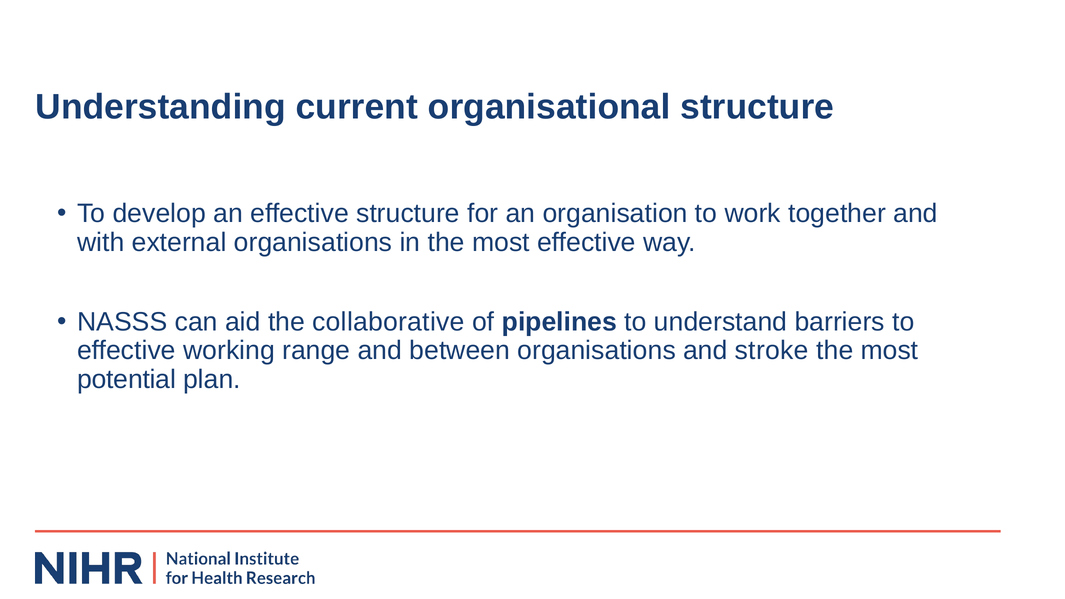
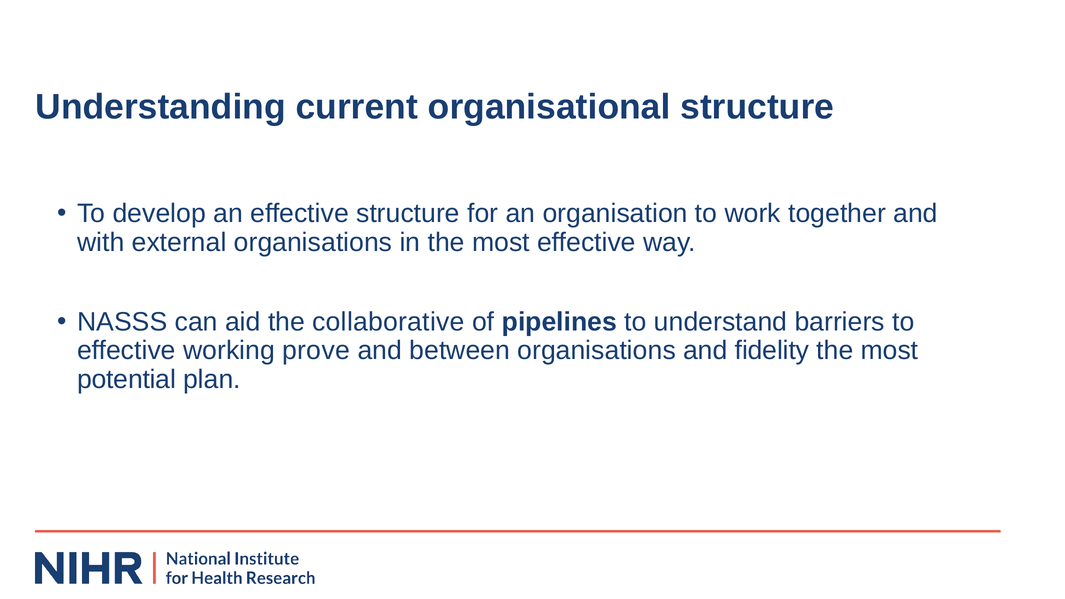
range: range -> prove (316, 351)
stroke: stroke -> fidelity (772, 351)
